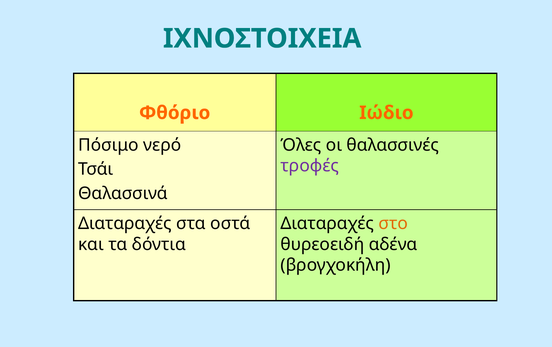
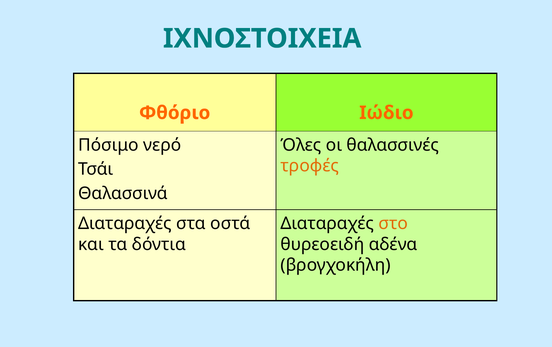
τροφές colour: purple -> orange (310, 166)
